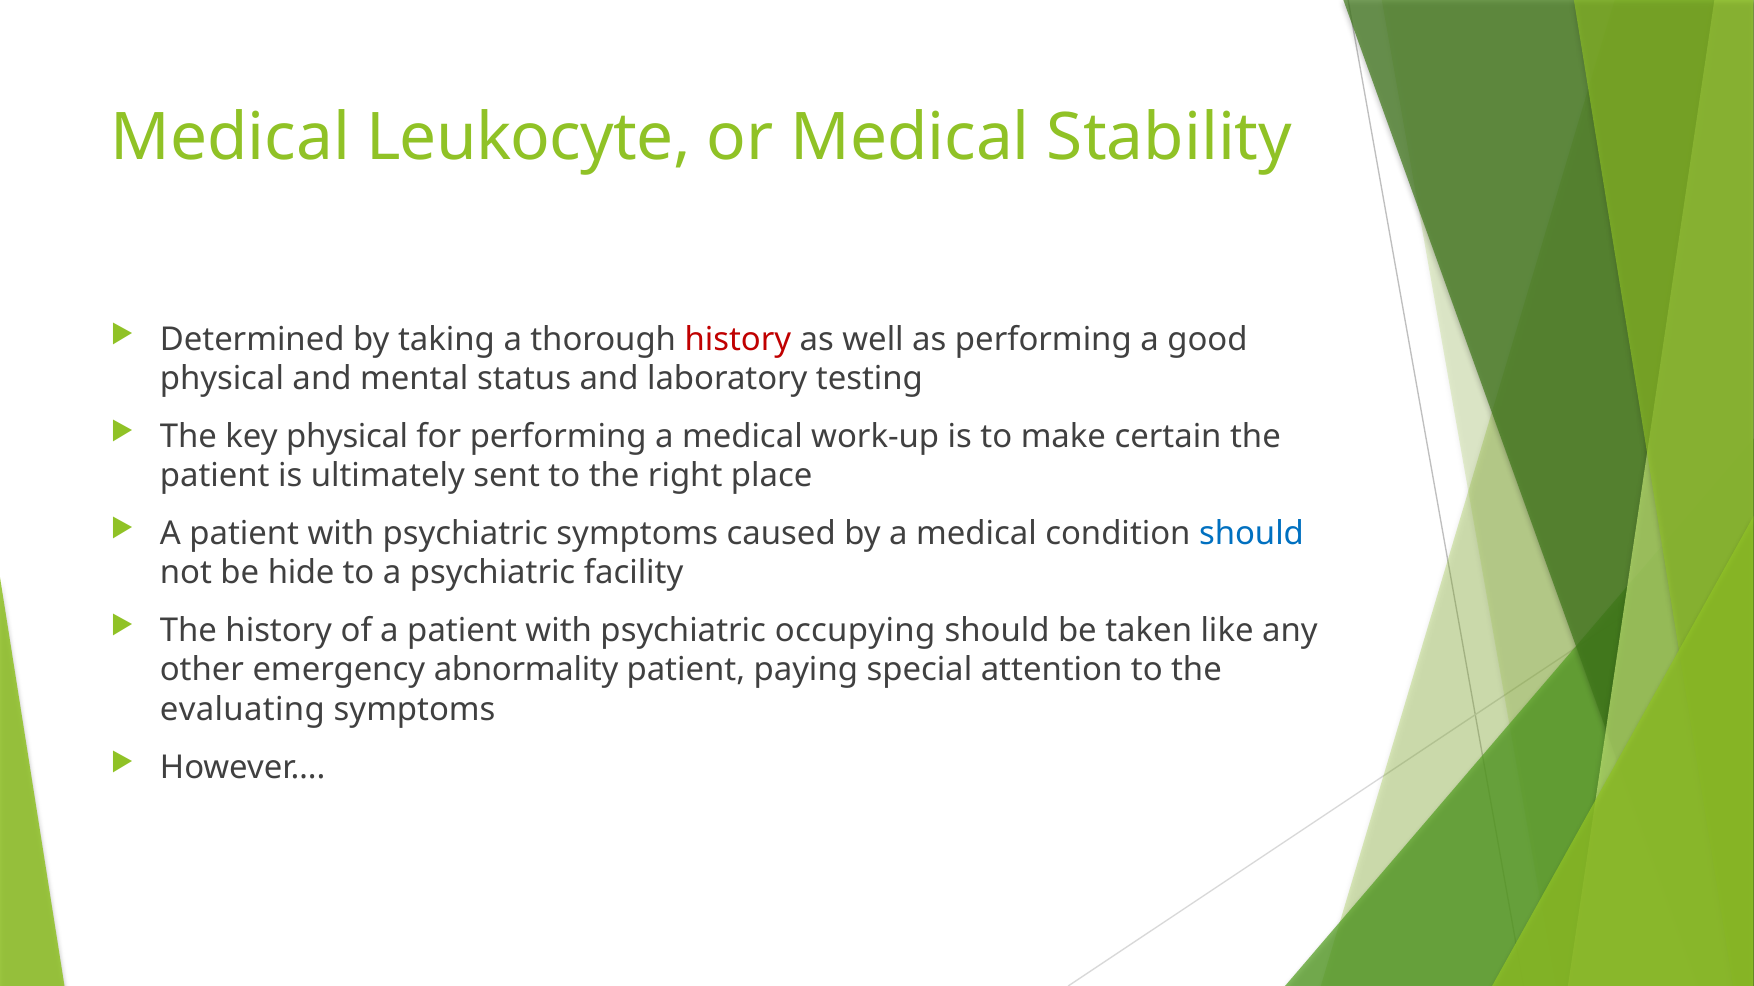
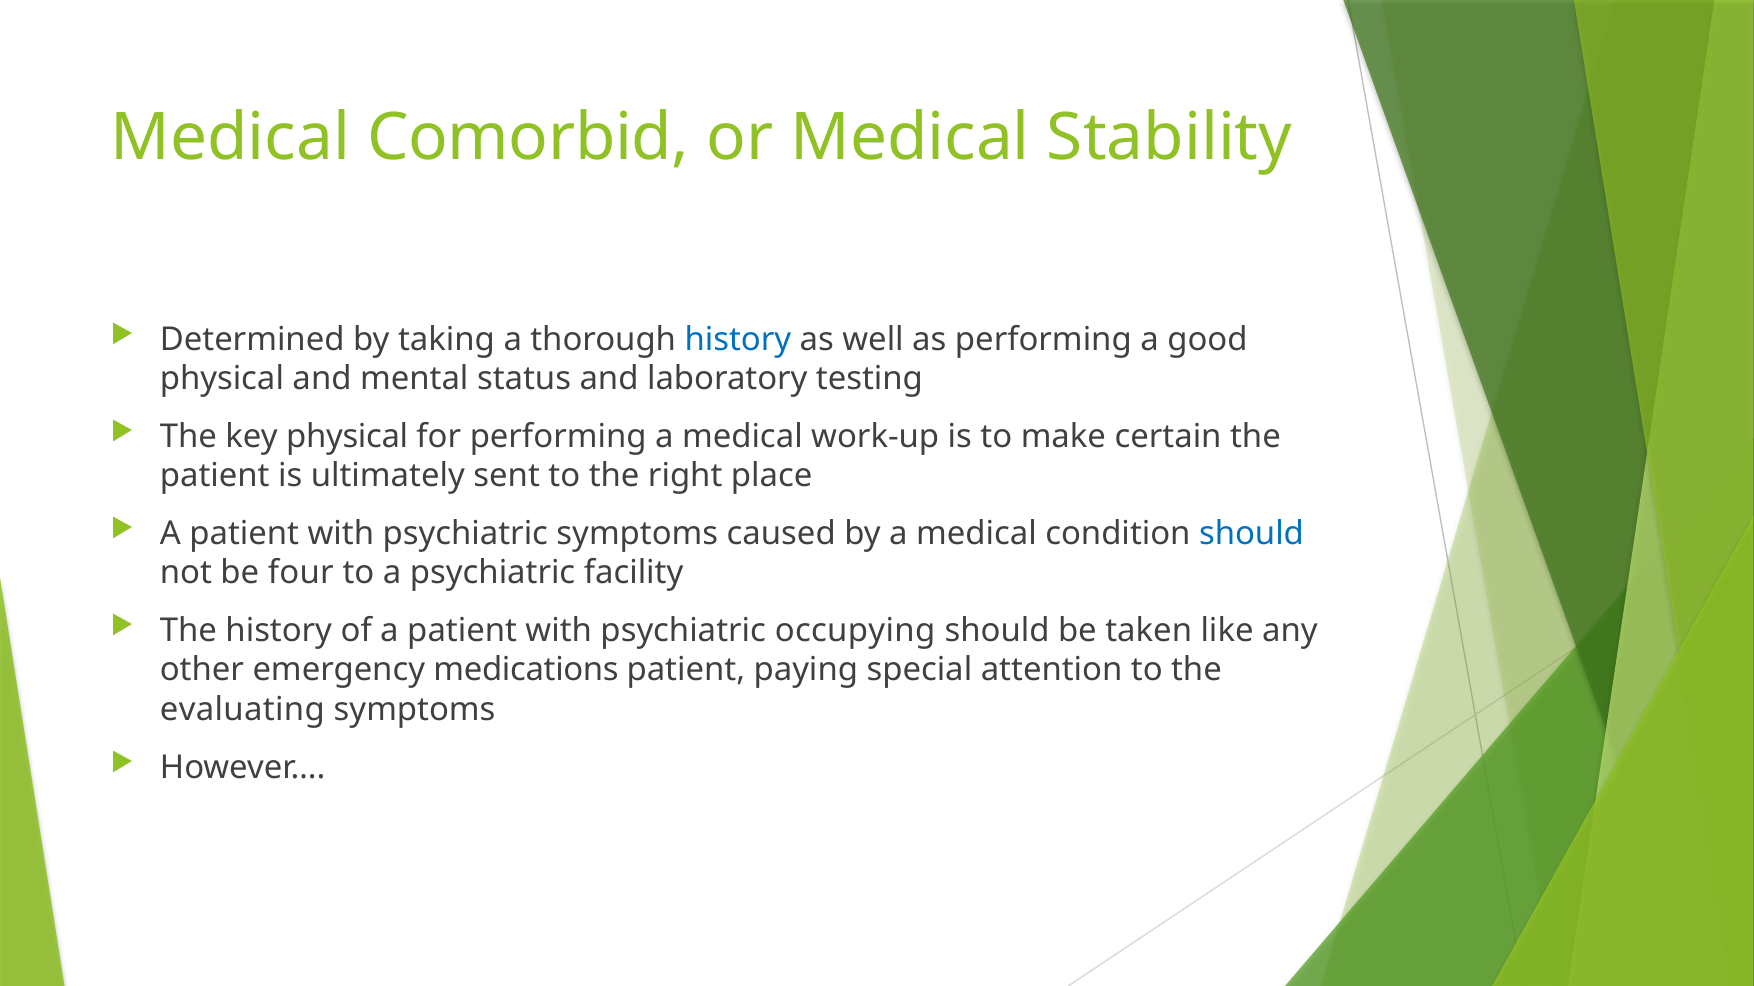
Leukocyte: Leukocyte -> Comorbid (528, 138)
history colour: red -> blue (738, 339)
hide: hide -> four (301, 573)
abnormality: abnormality -> medications (526, 671)
